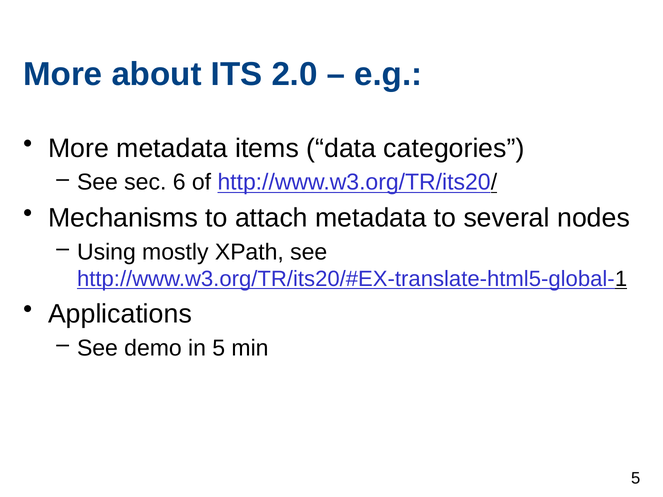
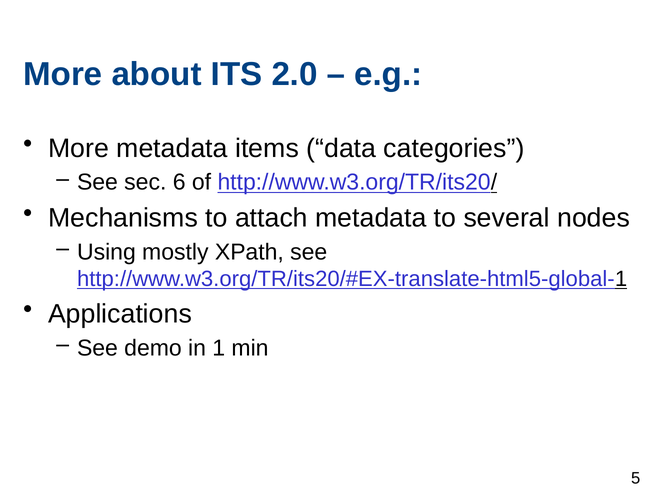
in 5: 5 -> 1 (219, 348)
